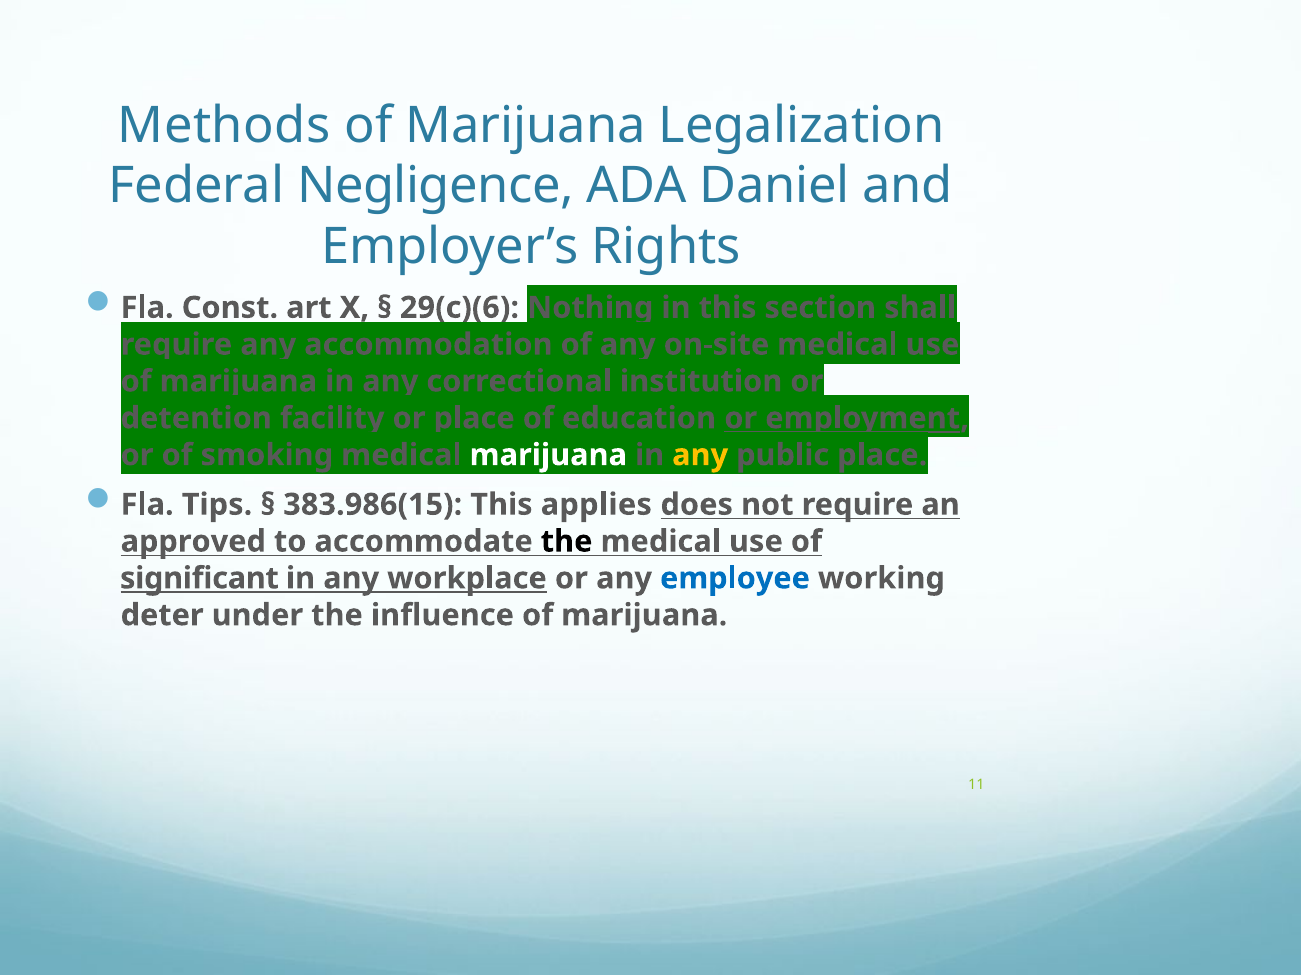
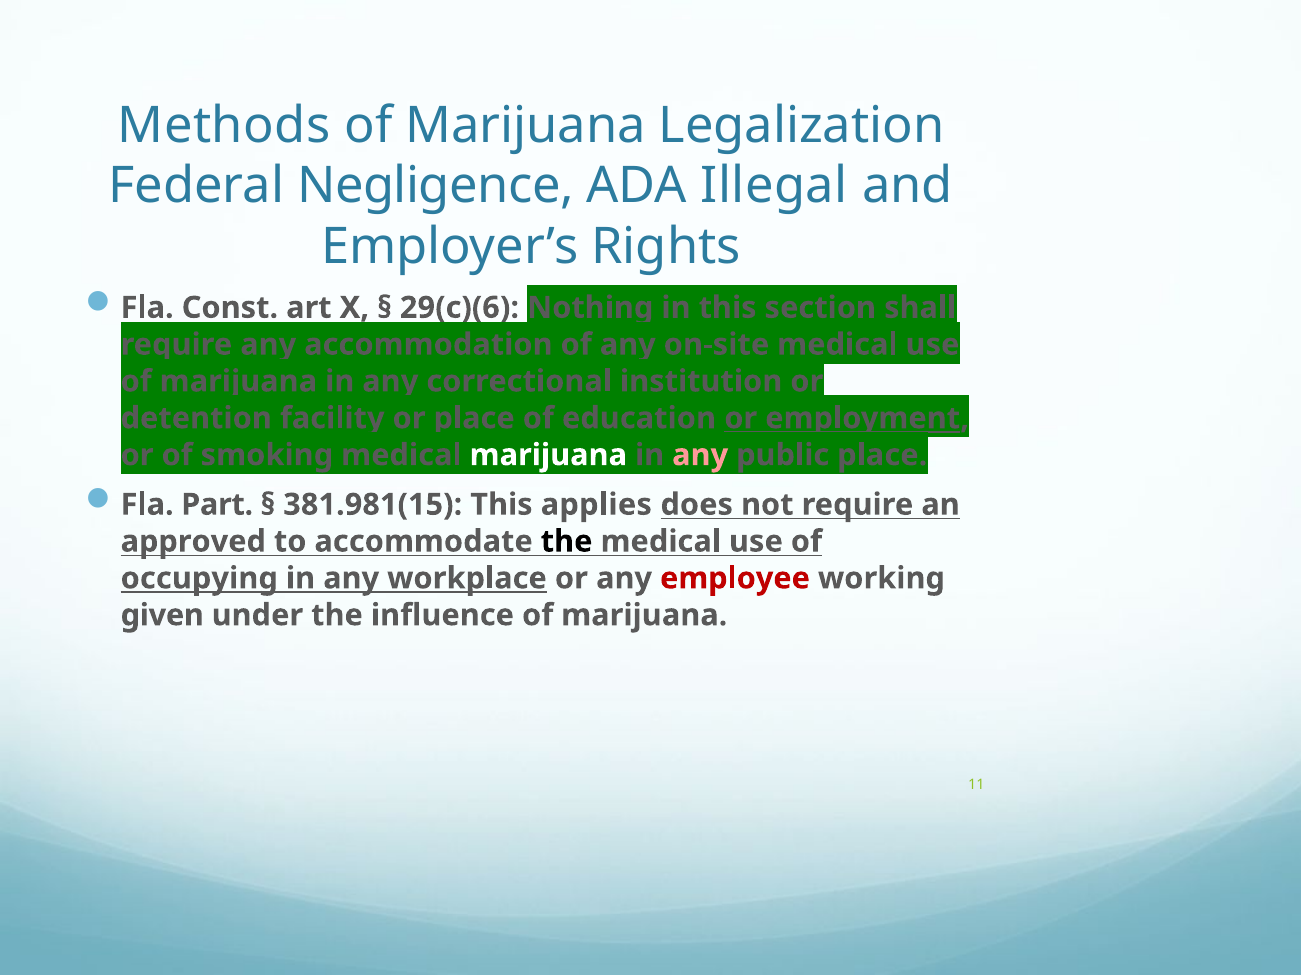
Daniel: Daniel -> Illegal (774, 186)
any colour: yellow -> pink (700, 455)
Tips: Tips -> Part (217, 505)
383.986(15: 383.986(15 -> 381.981(15 (373, 505)
significant: significant -> occupying (199, 579)
employee colour: blue -> red (735, 579)
deter: deter -> given (162, 616)
